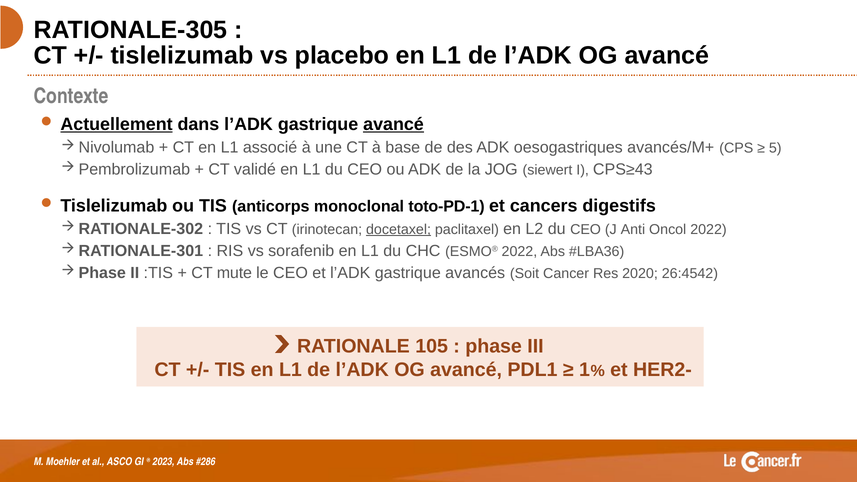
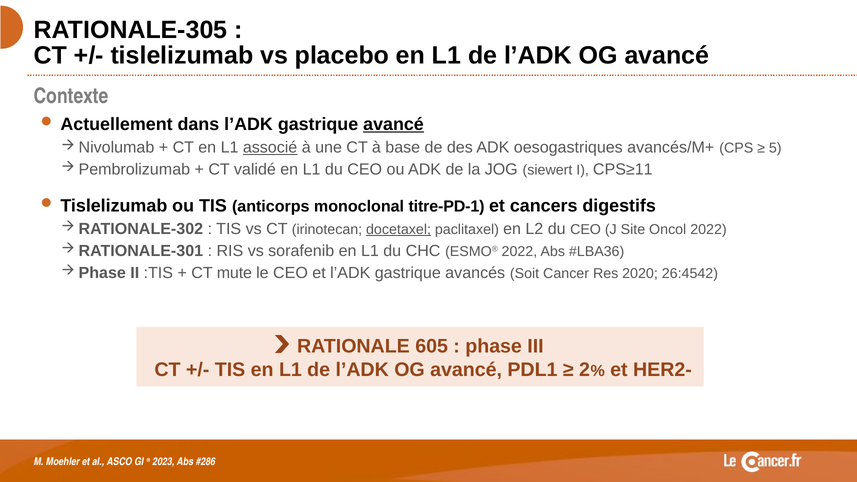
Actuellement underline: present -> none (117, 124)
associé underline: none -> present (270, 147)
CPS≥43: CPS≥43 -> CPS≥11 (623, 169)
toto-PD-1: toto-PD-1 -> titre-PD-1 (447, 206)
Anti: Anti -> Site (633, 229)
105: 105 -> 605 (432, 346)
1: 1 -> 2 (585, 370)
